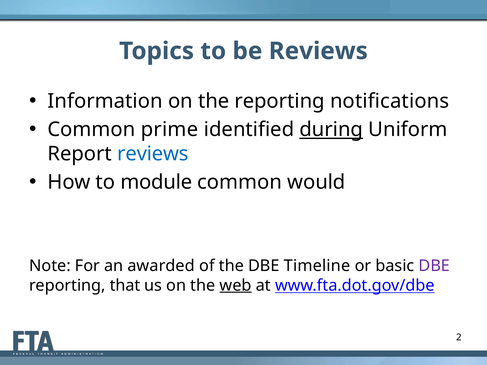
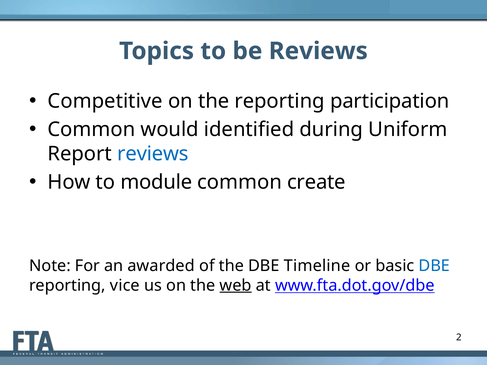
Information: Information -> Competitive (105, 101)
notifications: notifications -> participation (390, 101)
prime: prime -> would (170, 130)
during underline: present -> none (331, 130)
would: would -> create (316, 182)
DBE colour: purple -> blue (434, 266)
that: that -> vice (125, 286)
